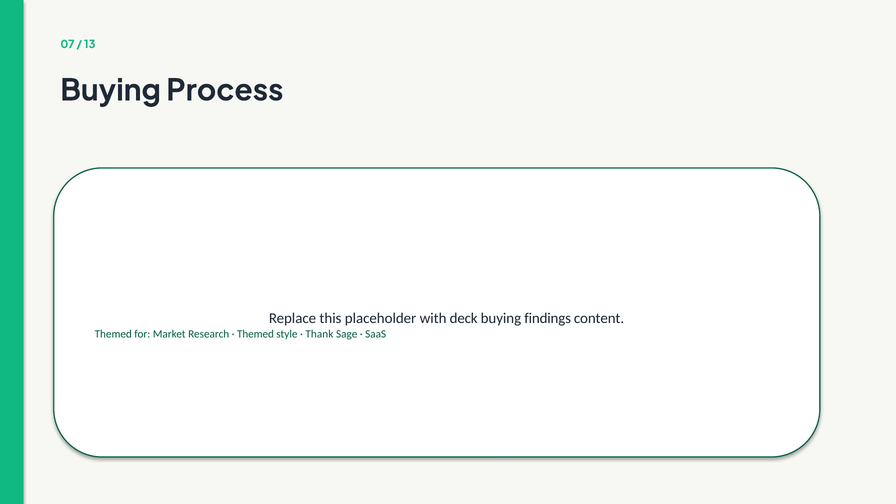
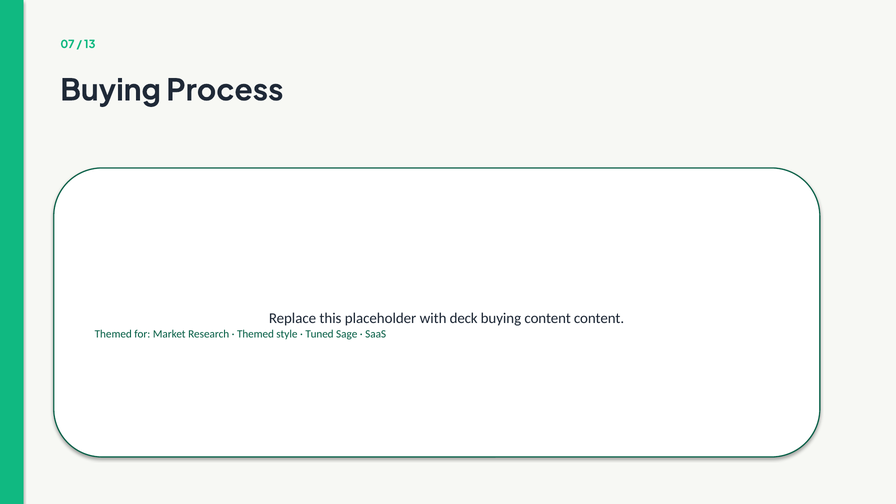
buying findings: findings -> content (548, 319)
Thank: Thank -> Tuned (319, 334)
